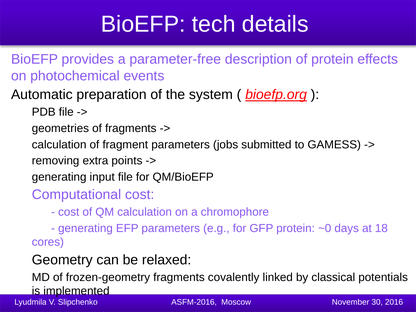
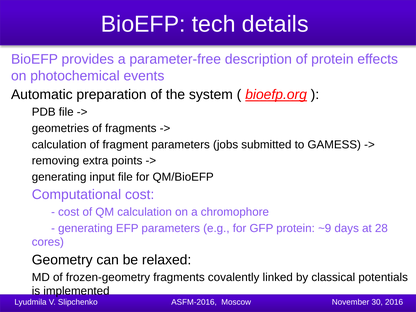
~0: ~0 -> ~9 (325, 228)
18: 18 -> 28 (381, 228)
